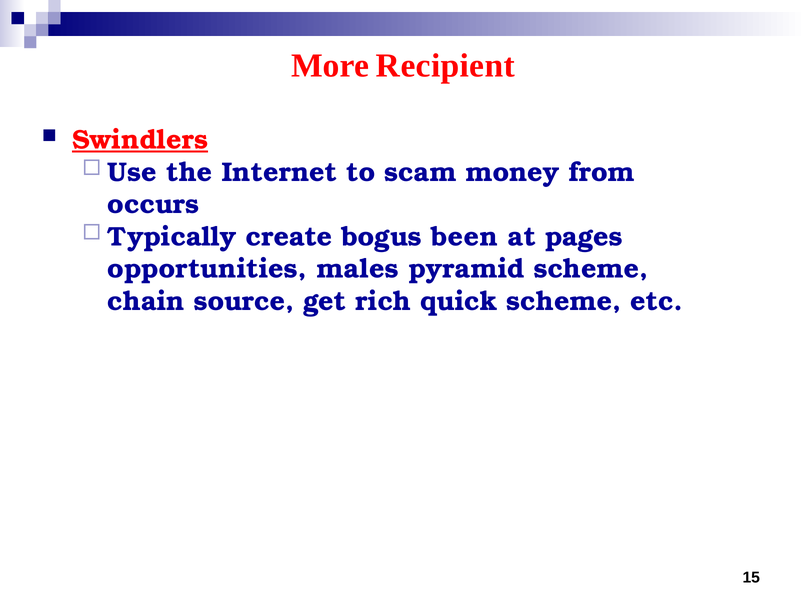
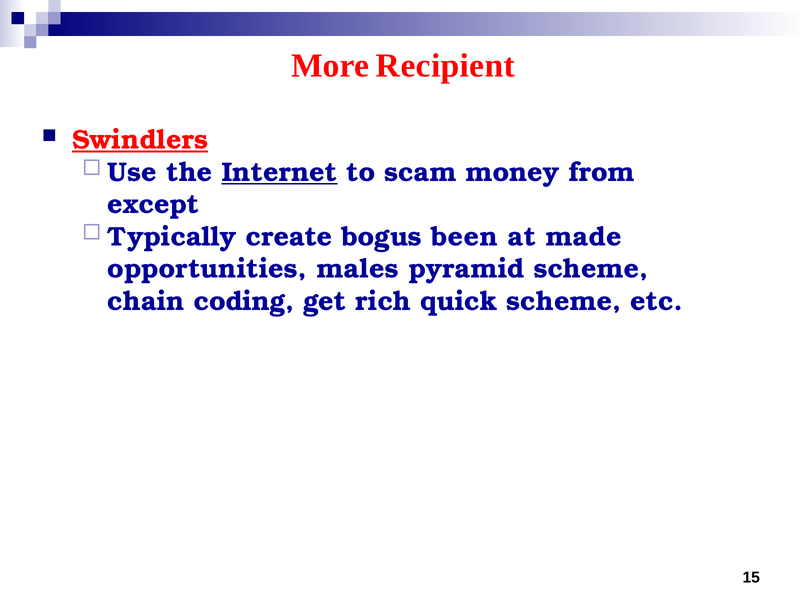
Internet underline: none -> present (280, 172)
occurs: occurs -> except (153, 204)
pages: pages -> made (584, 237)
source: source -> coding (244, 301)
